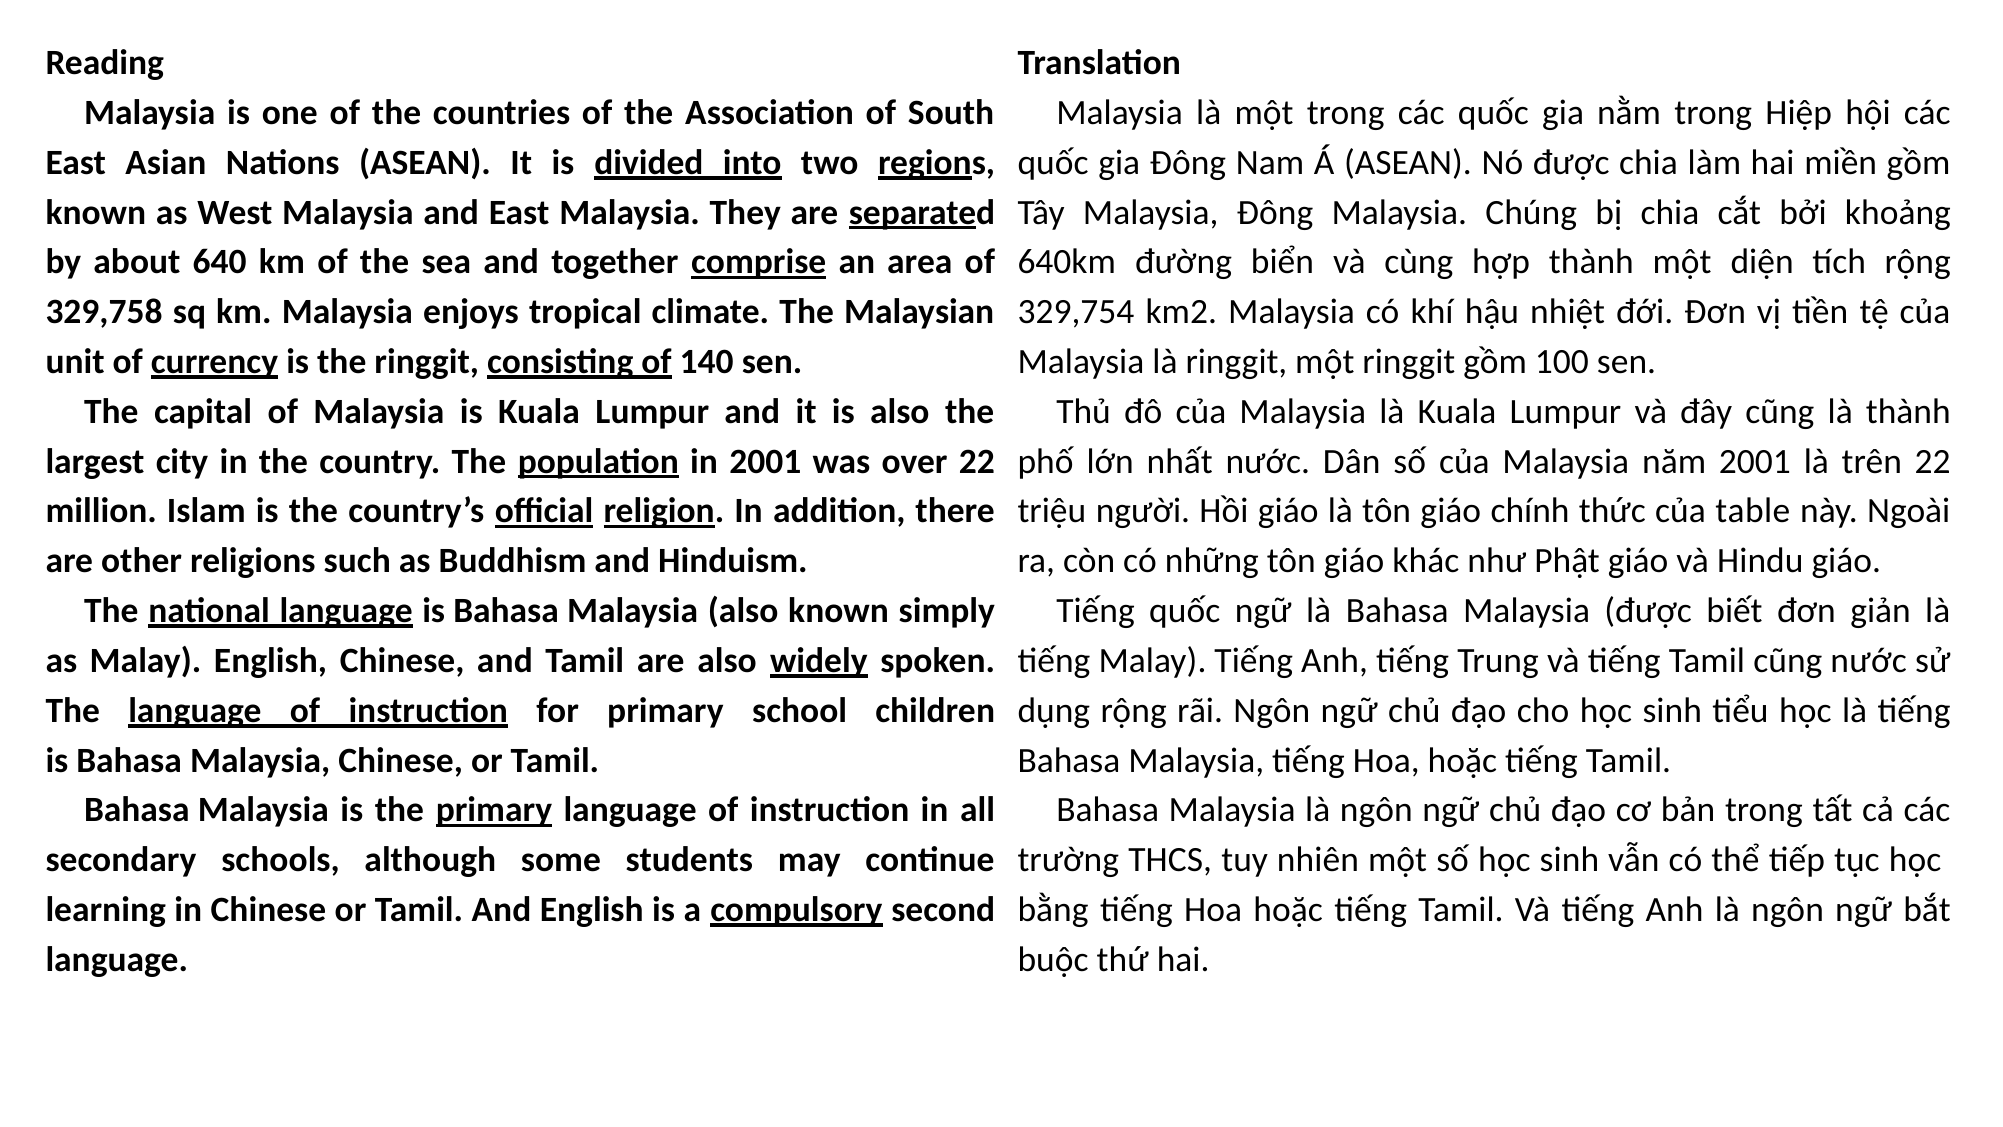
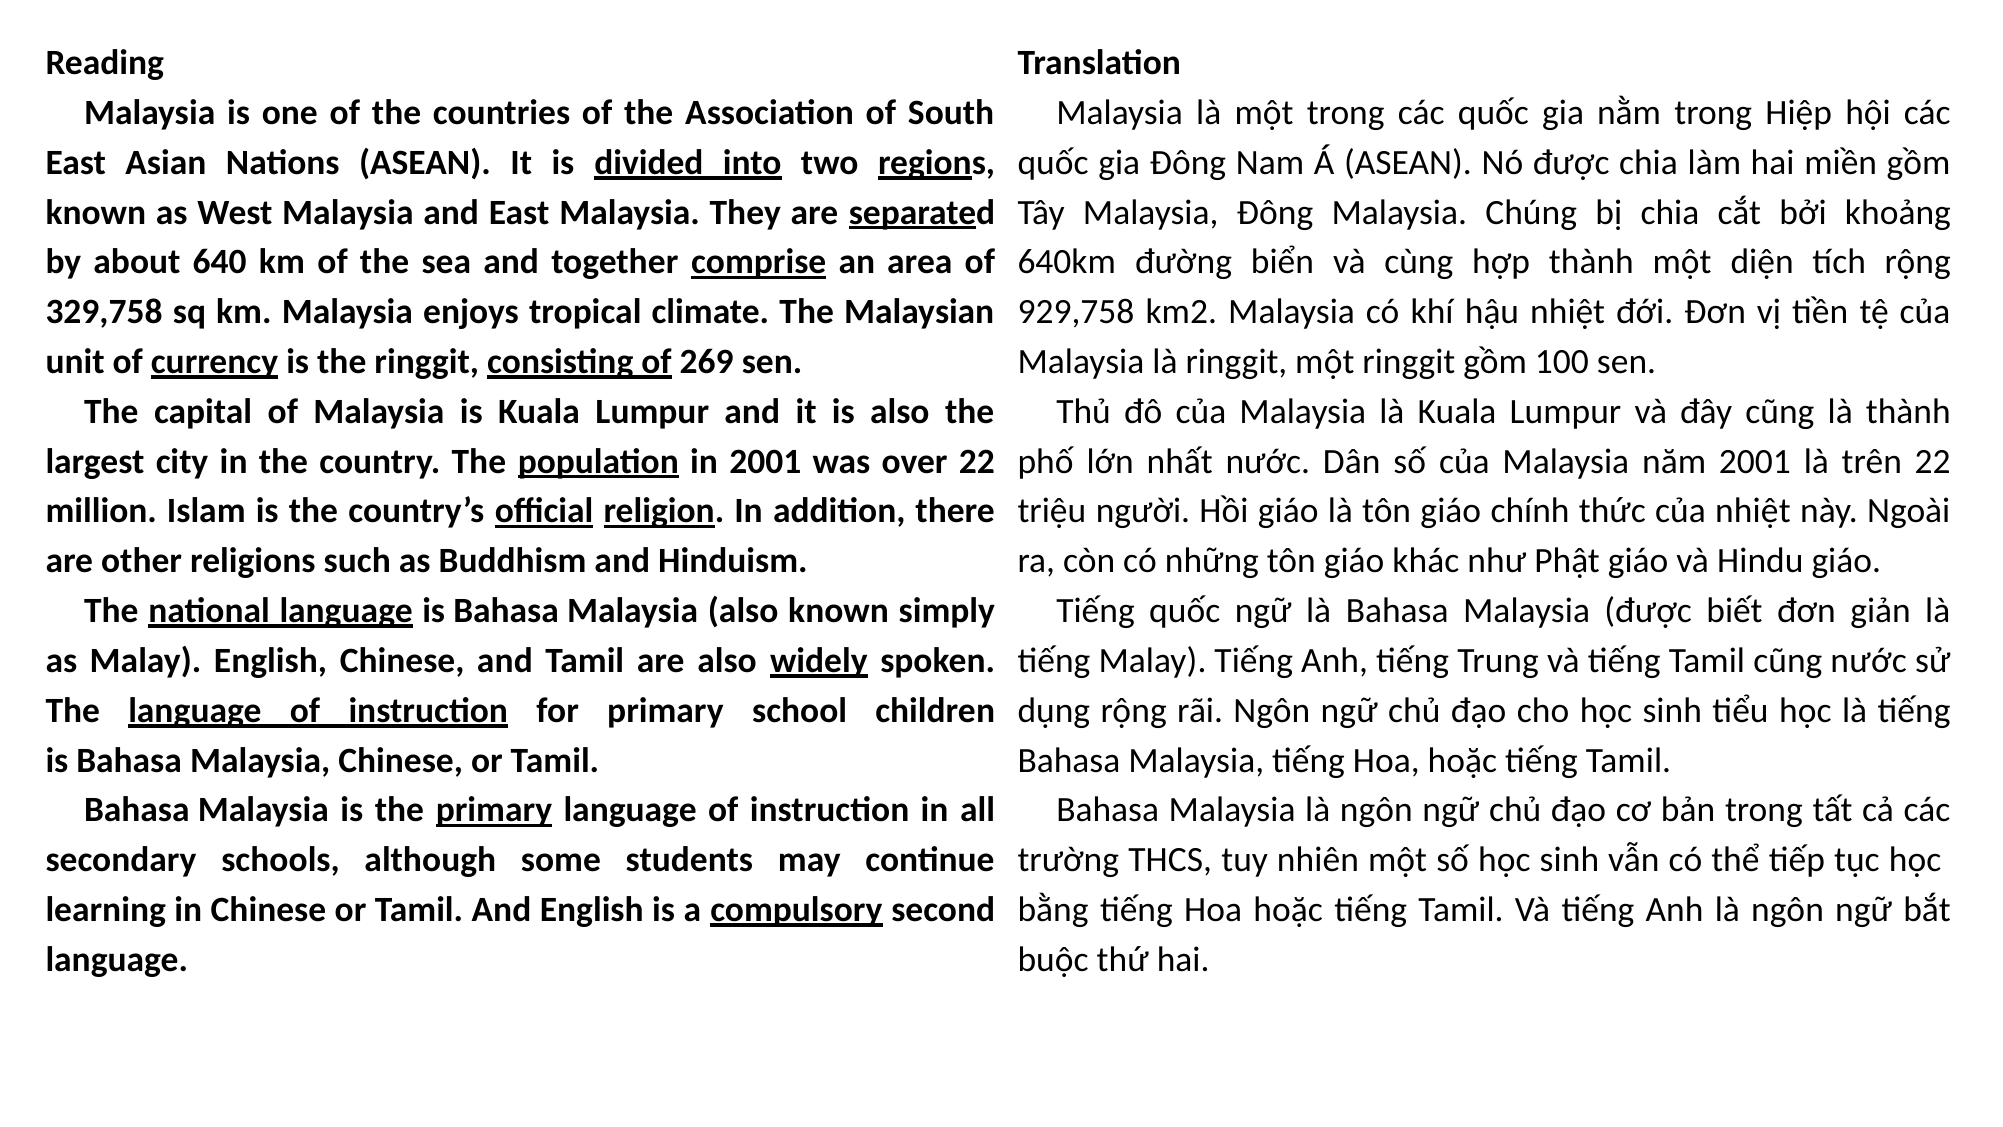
329,754: 329,754 -> 929,758 (1076, 312)
140: 140 -> 269 (707, 362)
của table: table -> nhiệt (1753, 511)
